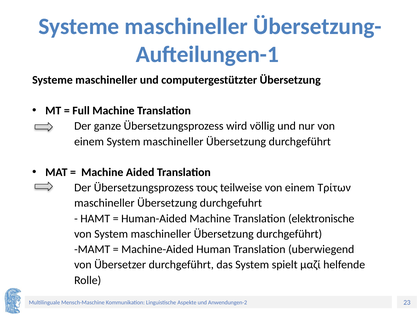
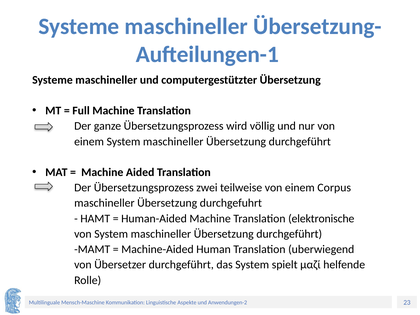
τους: τους -> zwei (207, 188)
Τρίτων: Τρίτων -> Corpus (334, 188)
